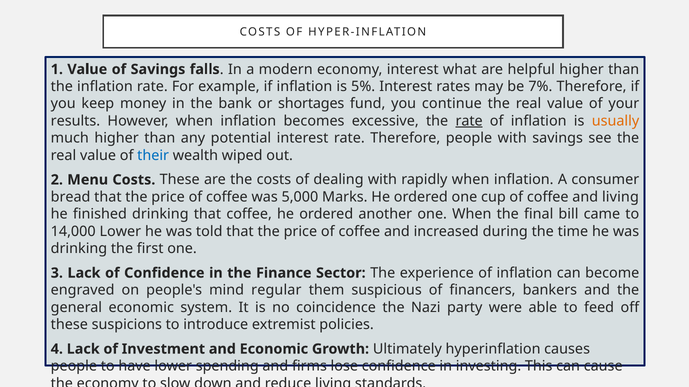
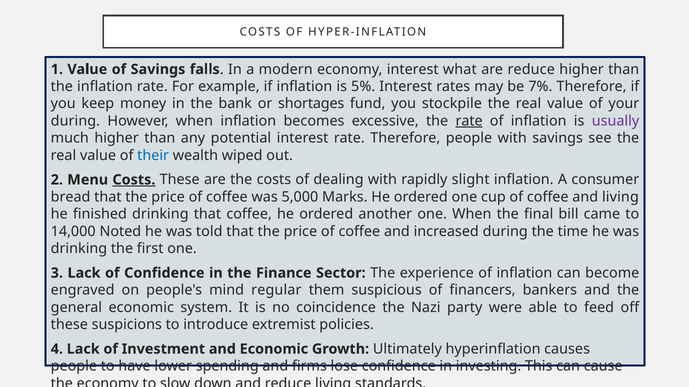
are helpful: helpful -> reduce (531, 69)
continue: continue -> stockpile (452, 104)
results: results -> during (75, 121)
usually colour: orange -> purple (616, 121)
Costs underline: none -> present (134, 180)
rapidly when: when -> slight (471, 180)
14,000 Lower: Lower -> Noted (120, 232)
